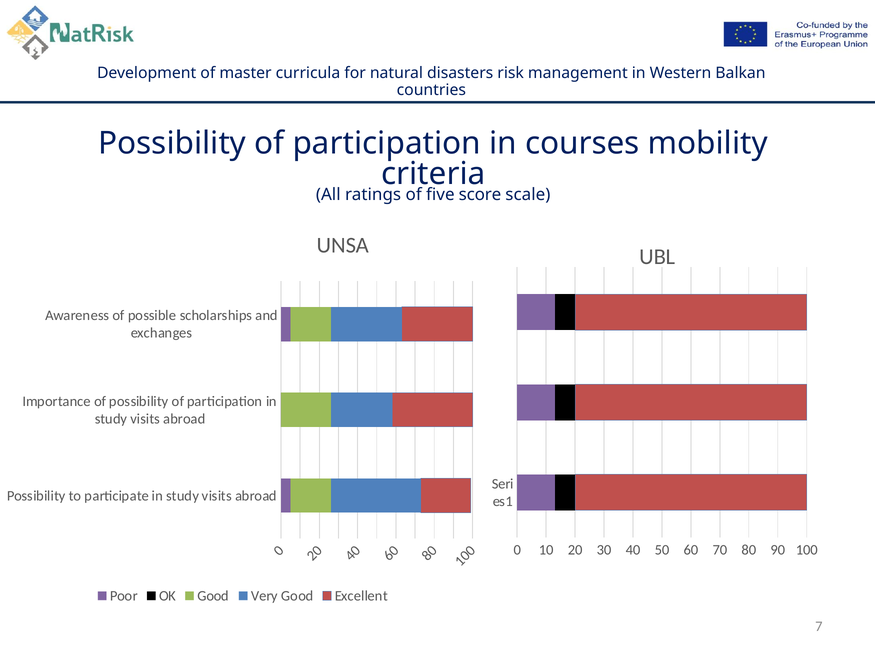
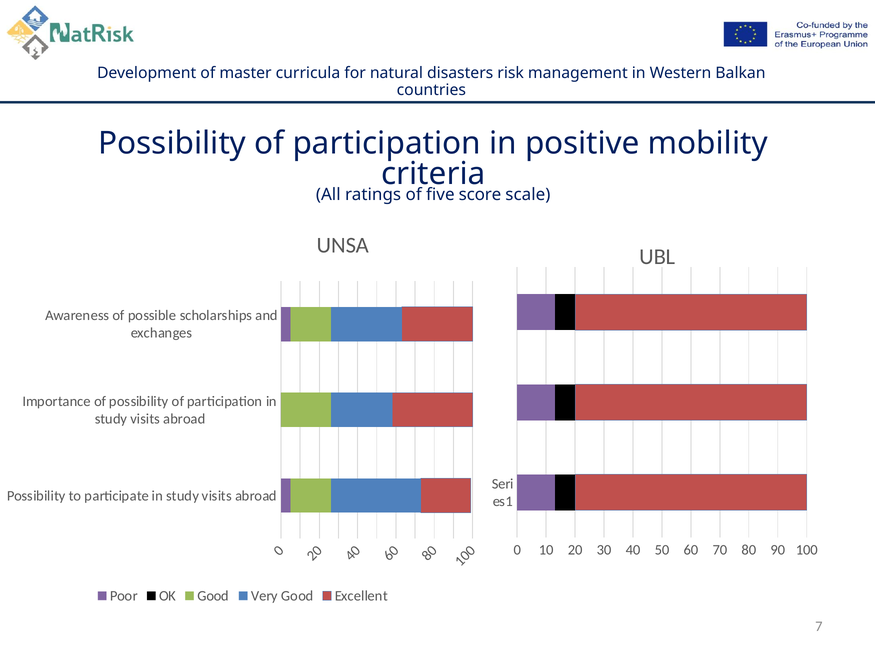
courses: courses -> positive (582, 143)
